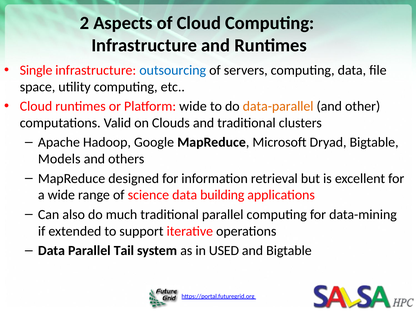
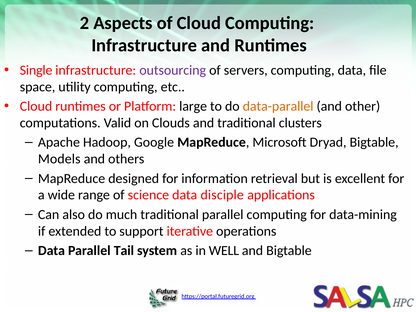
outsourcing colour: blue -> purple (173, 70)
Platform wide: wide -> large (193, 106)
building: building -> disciple (222, 195)
USED: USED -> WELL (224, 251)
